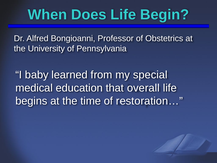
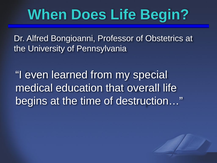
baby: baby -> even (37, 75)
restoration…: restoration… -> destruction… (149, 101)
